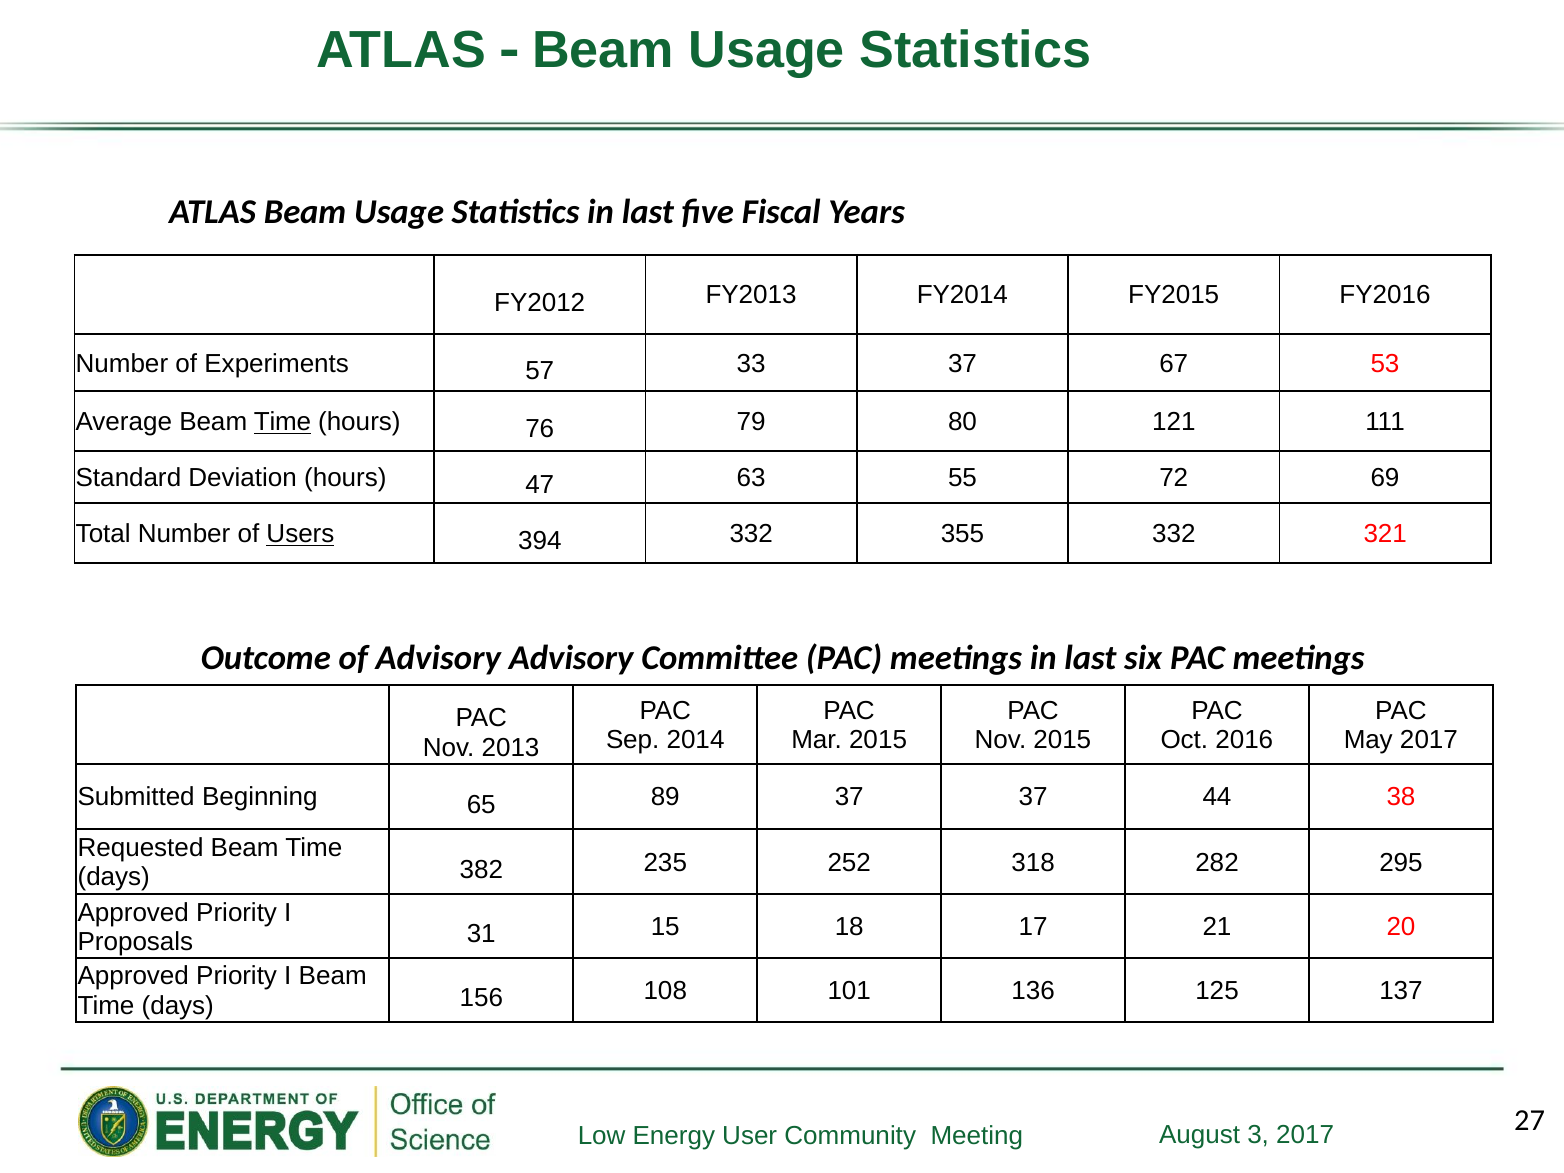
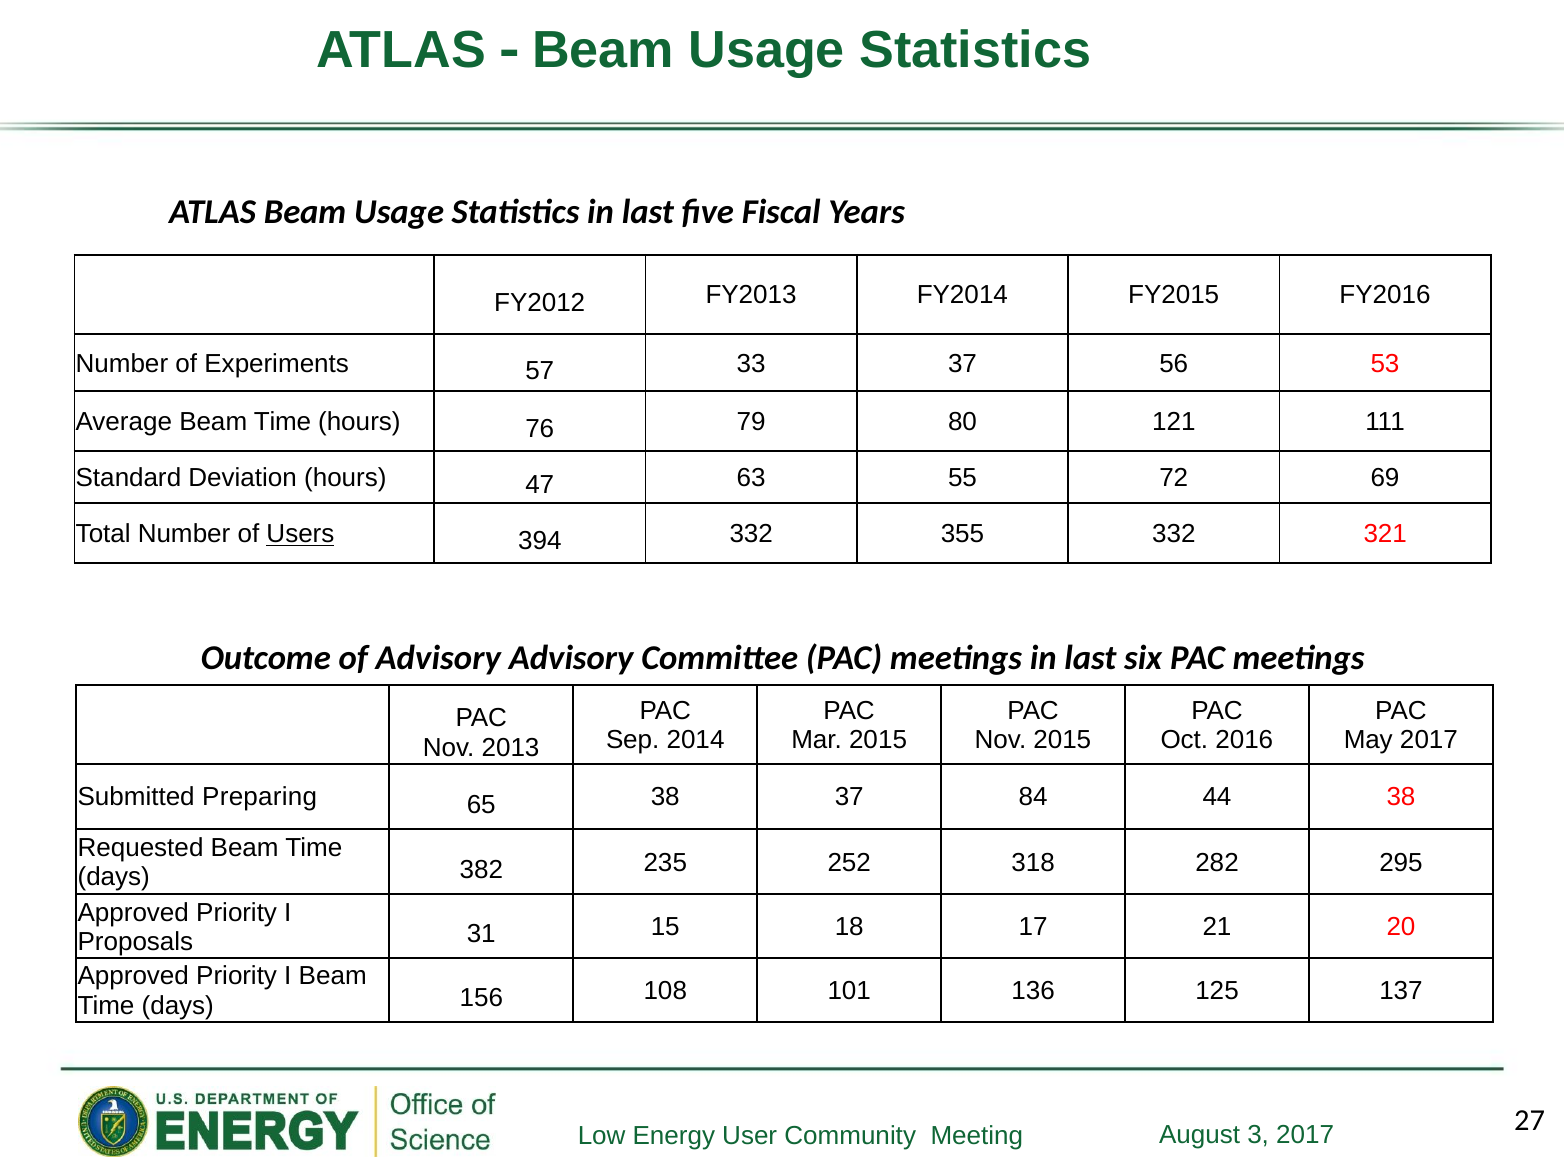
67: 67 -> 56 (1174, 364)
Time underline: present -> none (283, 422)
Beginning: Beginning -> Preparing (260, 797)
65 89: 89 -> 38 (665, 797)
37 37: 37 -> 84 (1033, 797)
